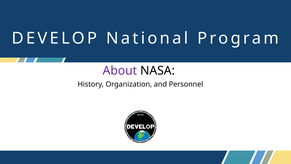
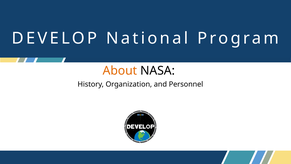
About colour: purple -> orange (120, 71)
